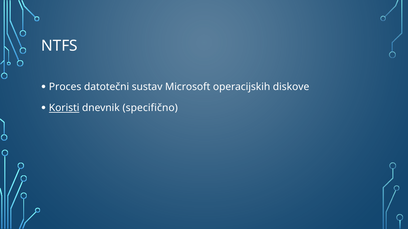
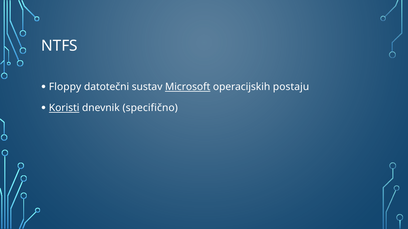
Proces: Proces -> Floppy (65, 87)
Microsoft underline: none -> present (188, 87)
diskove: diskove -> postaju (291, 87)
